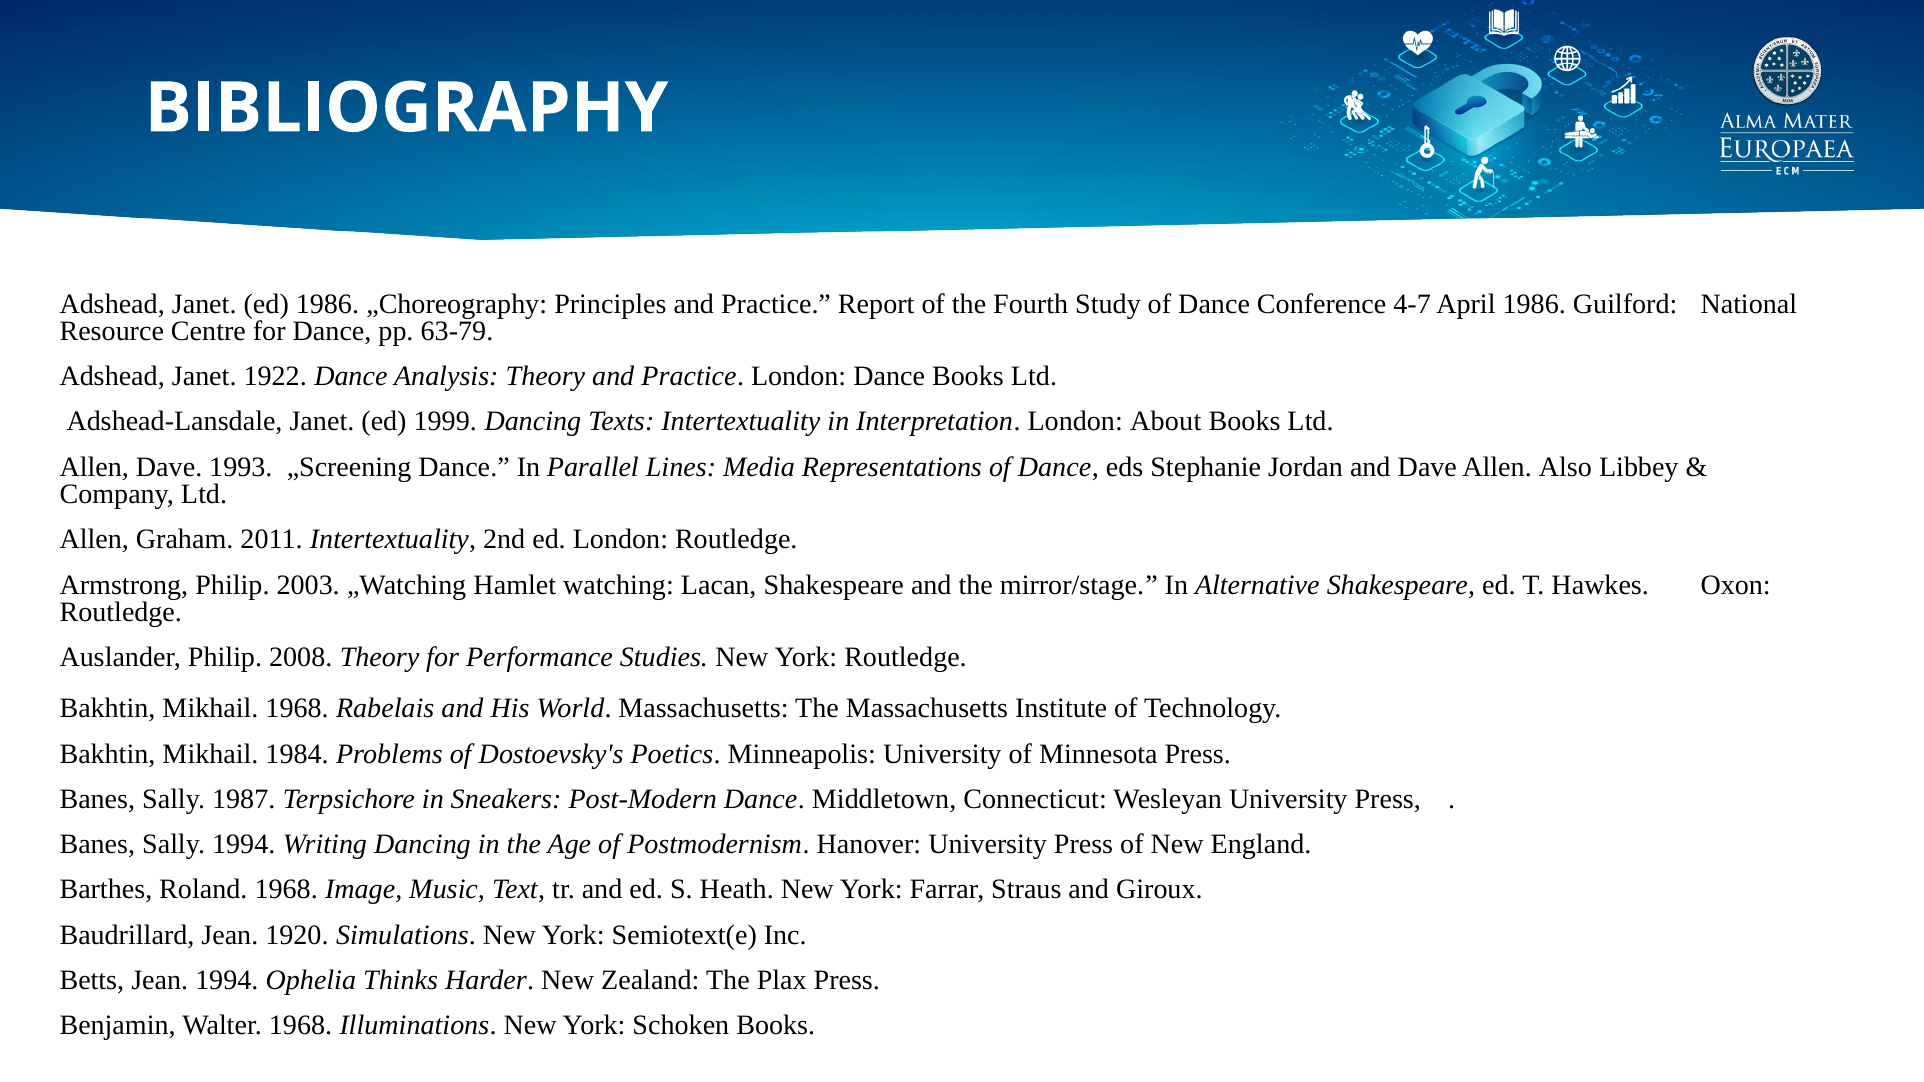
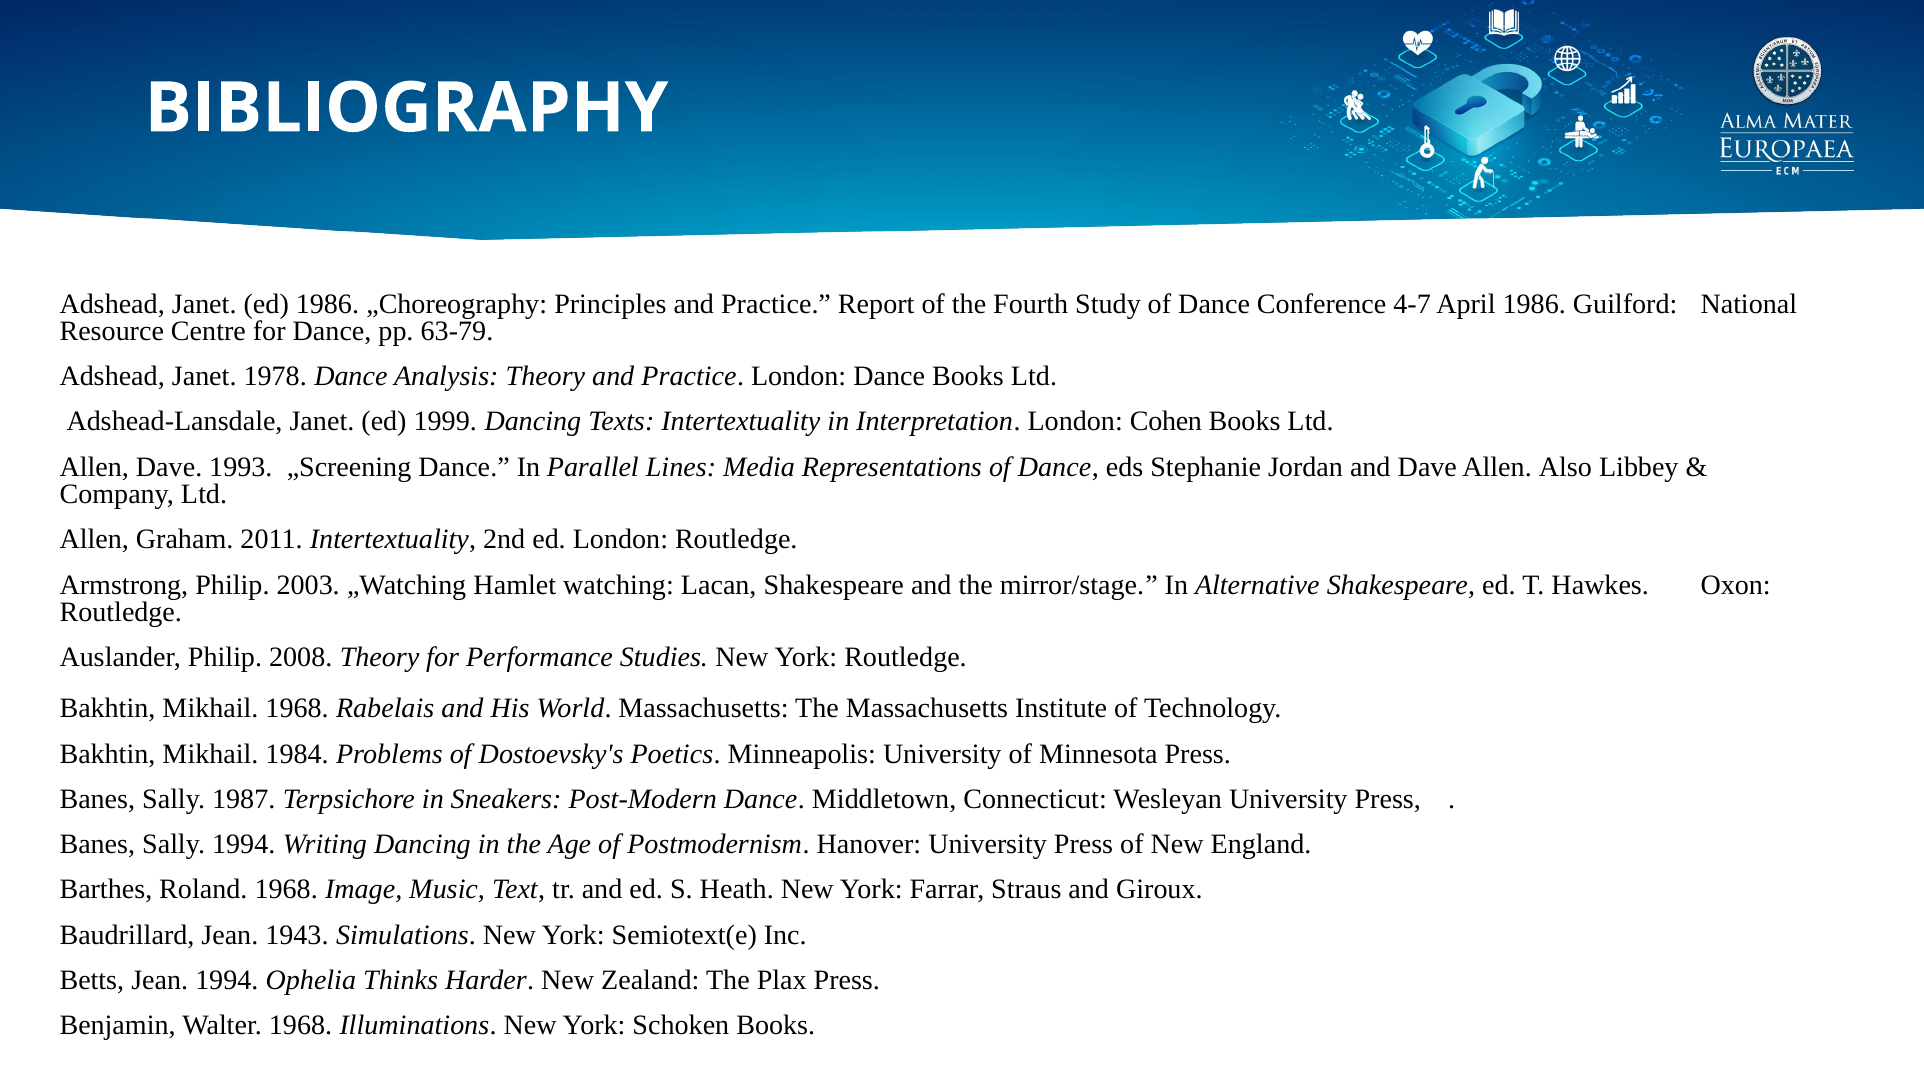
1922: 1922 -> 1978 (275, 377)
About: About -> Cohen (1166, 422)
1920: 1920 -> 1943 (297, 935)
